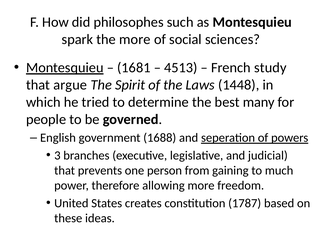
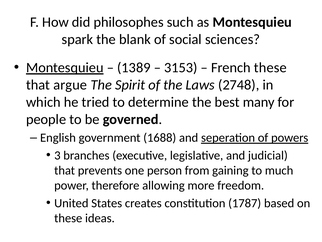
the more: more -> blank (135, 39)
1681: 1681 -> 1389 (134, 68)
4513: 4513 -> 3153 (181, 68)
French study: study -> these (270, 68)
1448: 1448 -> 2748 (239, 85)
